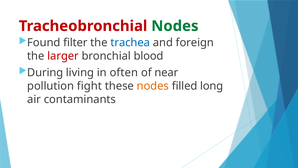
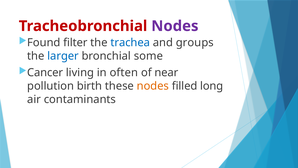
Nodes colour: green -> purple (175, 26)
foreign: foreign -> groups (195, 42)
larger colour: red -> blue (63, 56)
blood: blood -> some (148, 56)
During: During -> Cancer (45, 72)
fight: fight -> birth (89, 86)
